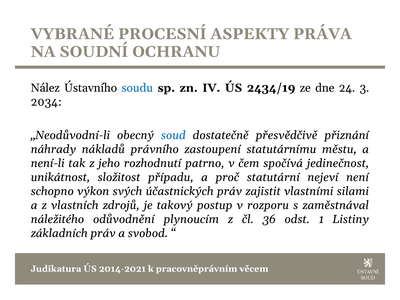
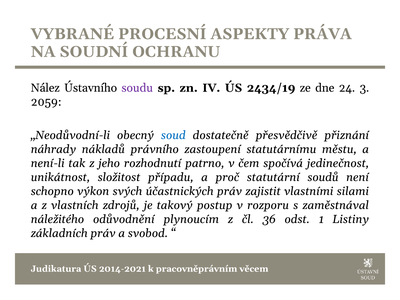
soudu colour: blue -> purple (137, 88)
2034: 2034 -> 2059 (46, 102)
nejeví: nejeví -> soudů (323, 177)
